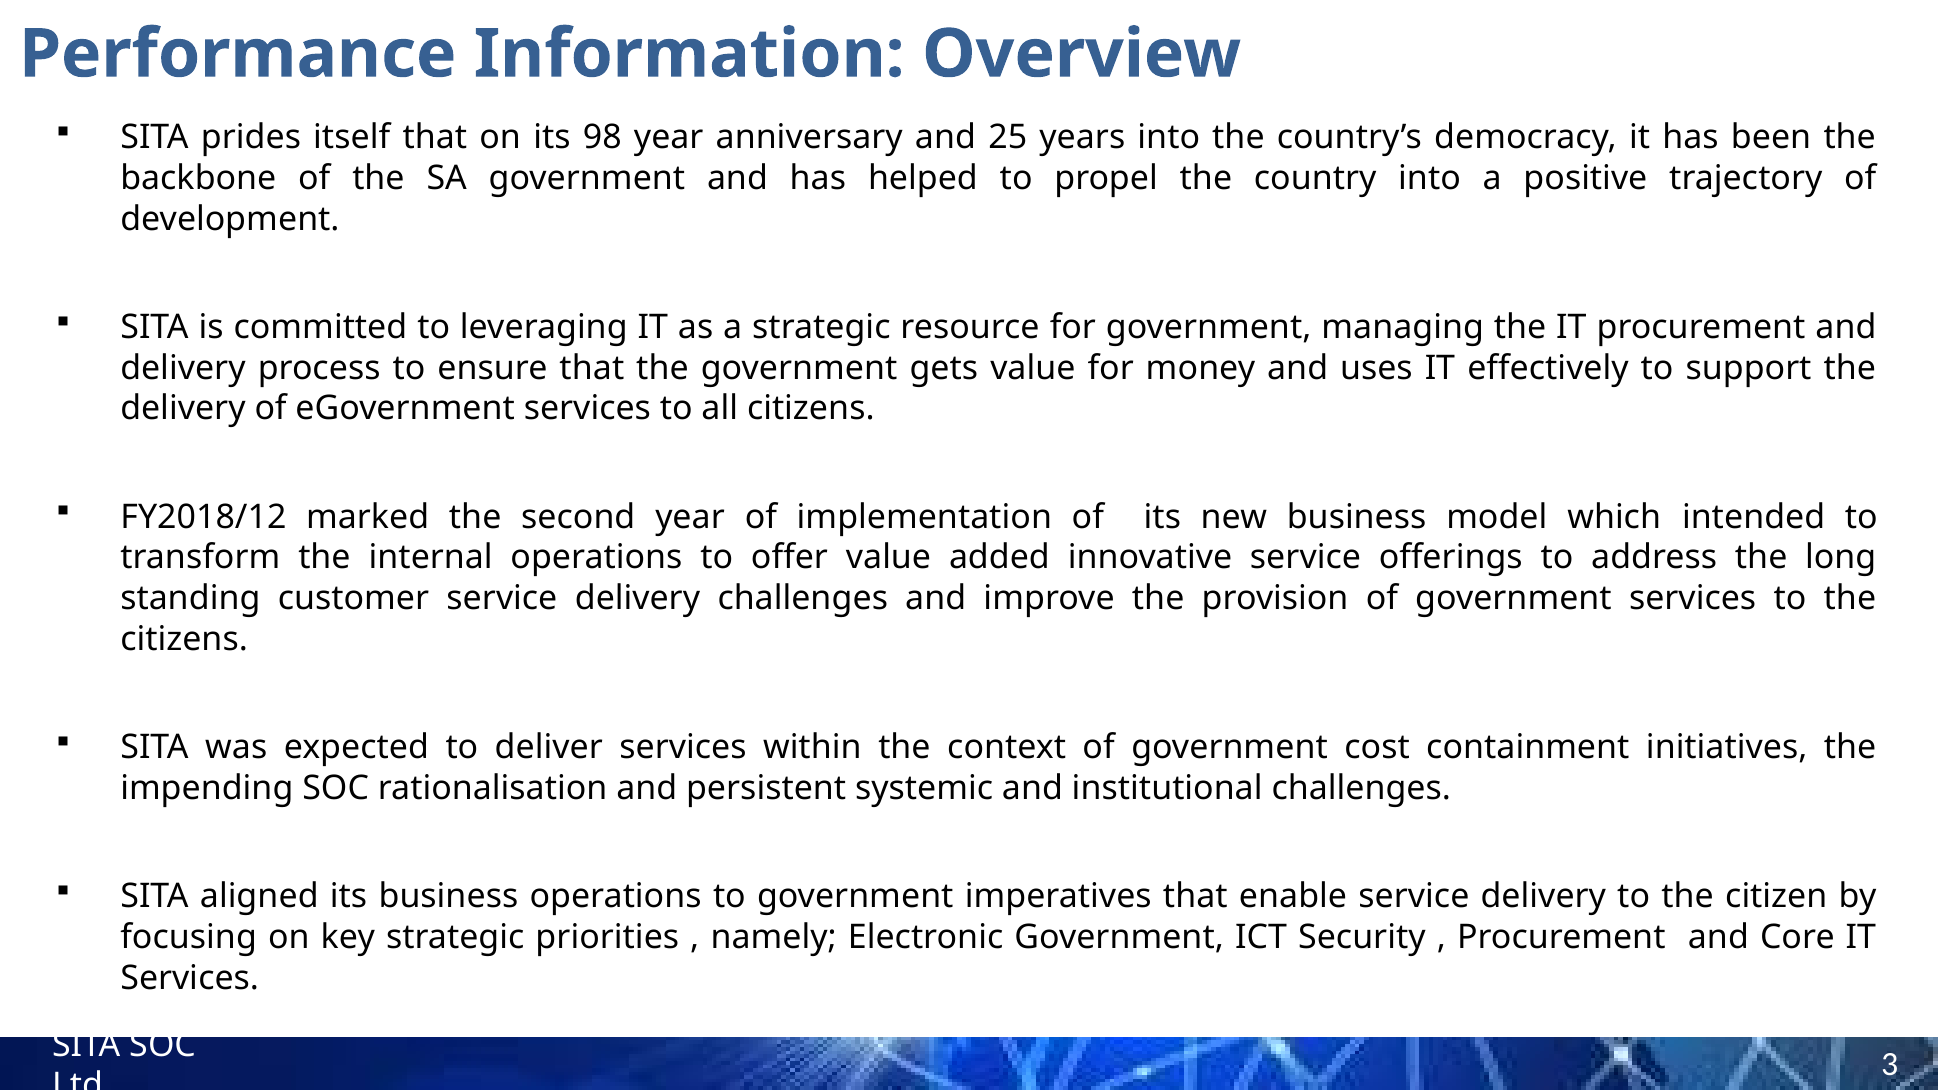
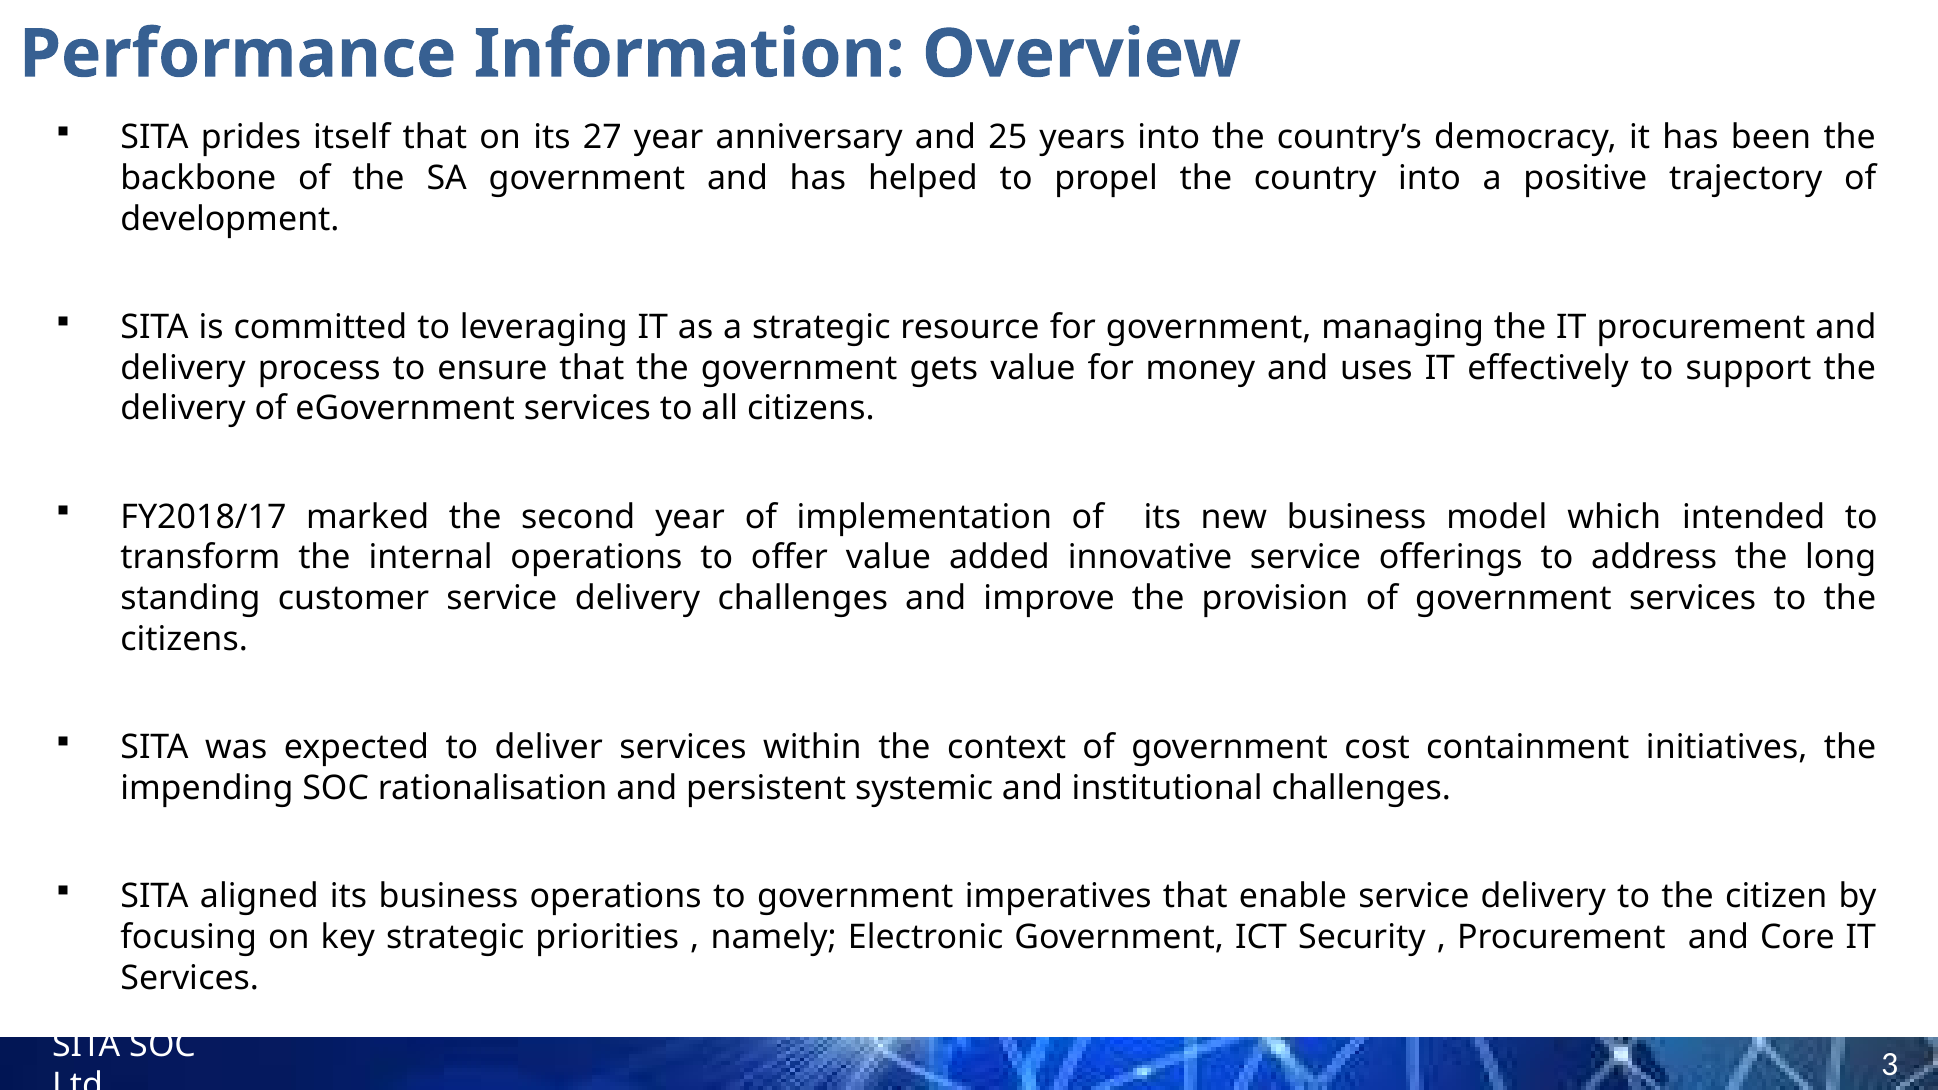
98: 98 -> 27 (602, 138)
FY2018/12: FY2018/12 -> FY2018/17 (203, 517)
